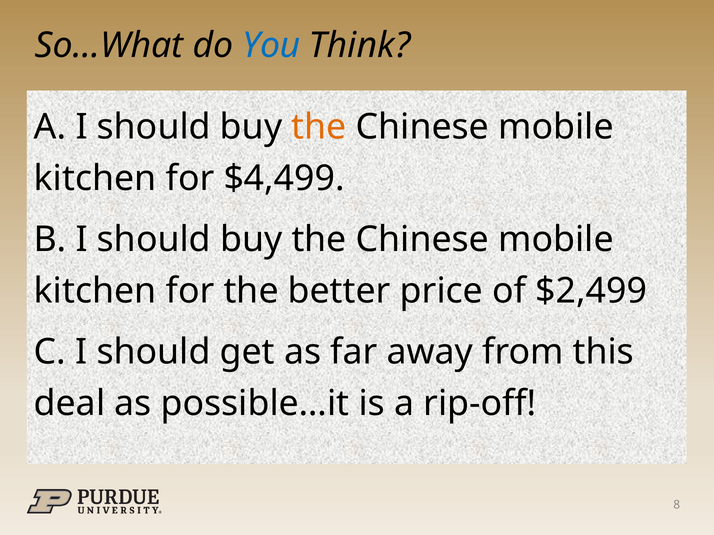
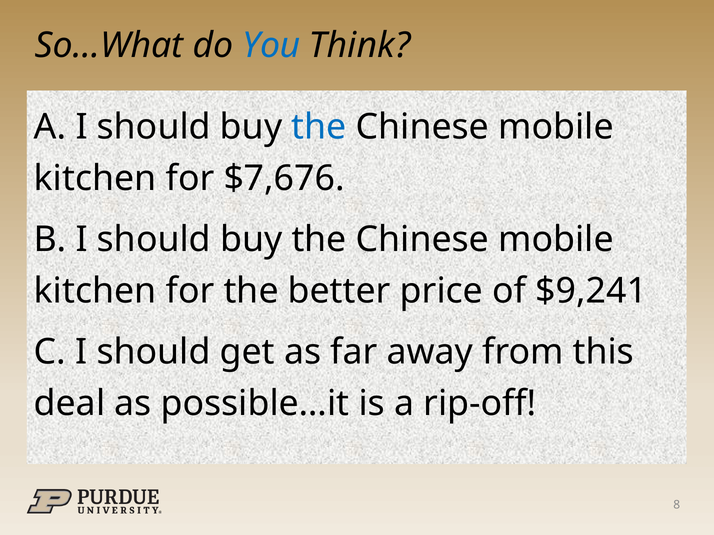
the colour: orange -> blue (319, 127)
$4,499: $4,499 -> $7,676 (284, 178)
$2,499: $2,499 -> $9,241 (591, 291)
